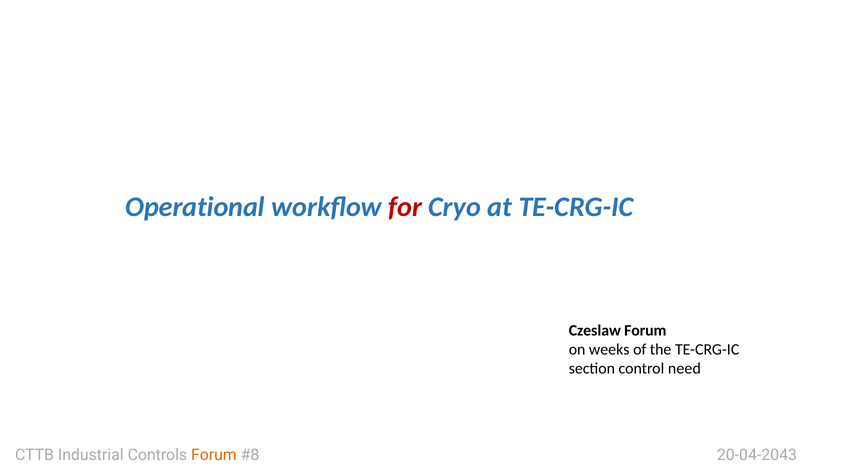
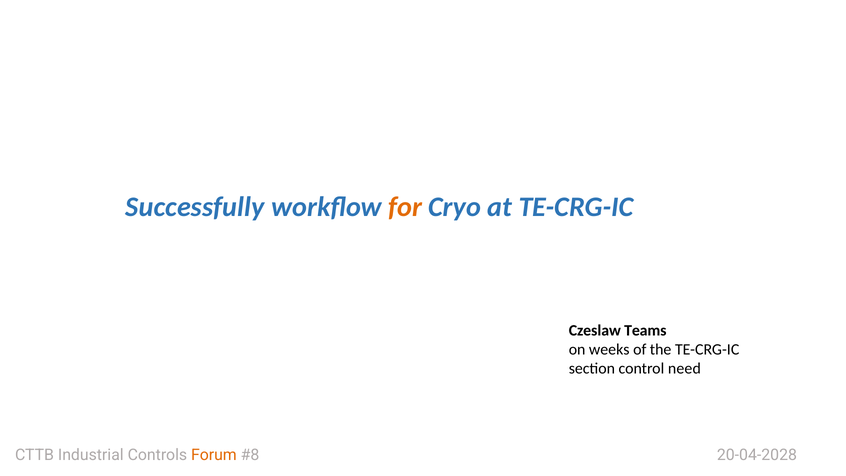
Operational: Operational -> Successfully (195, 207)
for colour: red -> orange (405, 207)
Czeslaw Forum: Forum -> Teams (645, 330)
20-04-2043: 20-04-2043 -> 20-04-2028 (757, 455)
